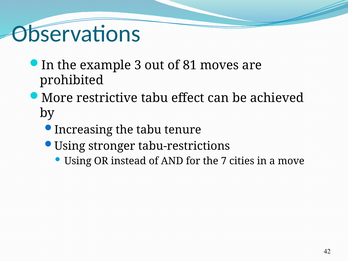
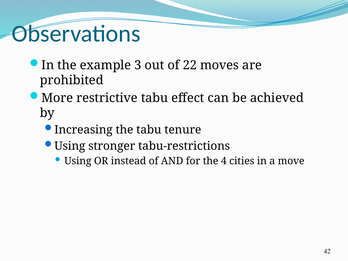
81: 81 -> 22 (190, 65)
7: 7 -> 4 (224, 161)
